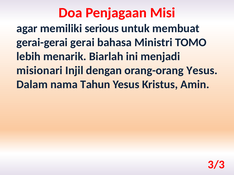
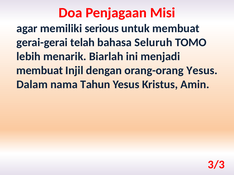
gerai: gerai -> telah (83, 43)
Ministri: Ministri -> Seluruh (153, 43)
misionari: misionari -> membuat (40, 71)
